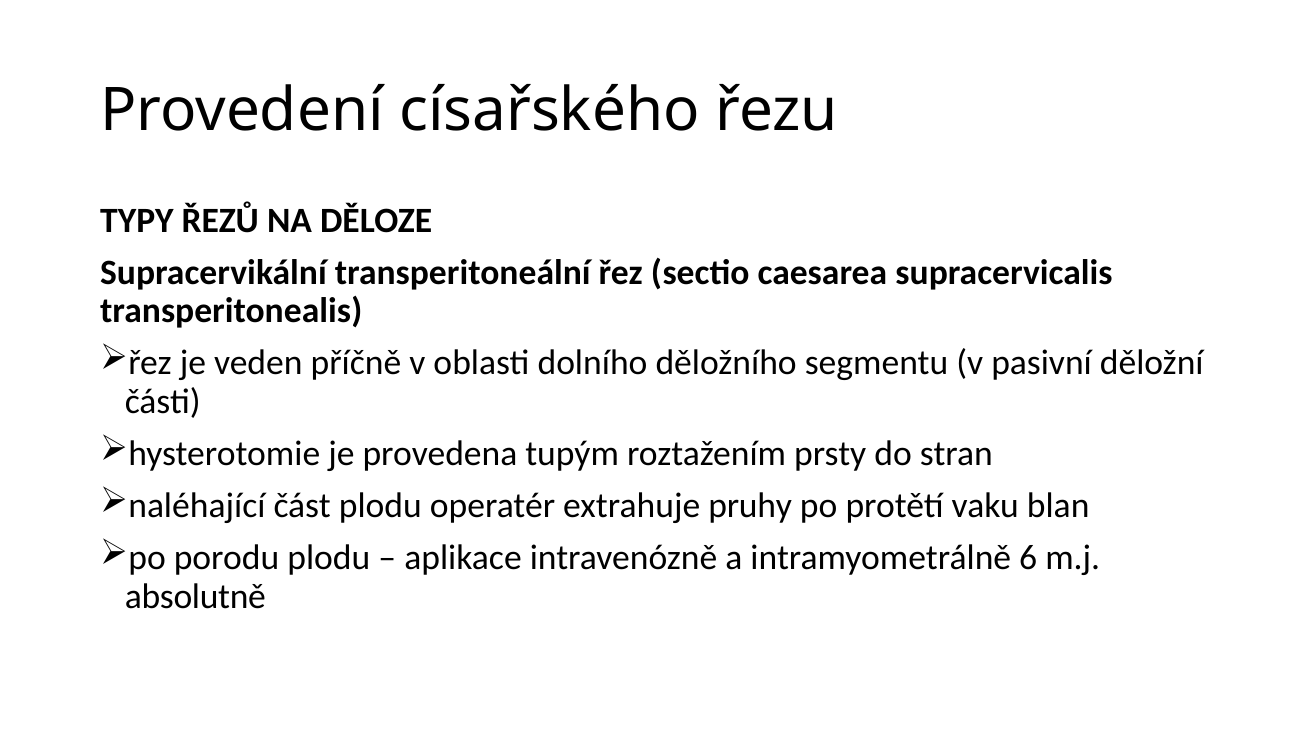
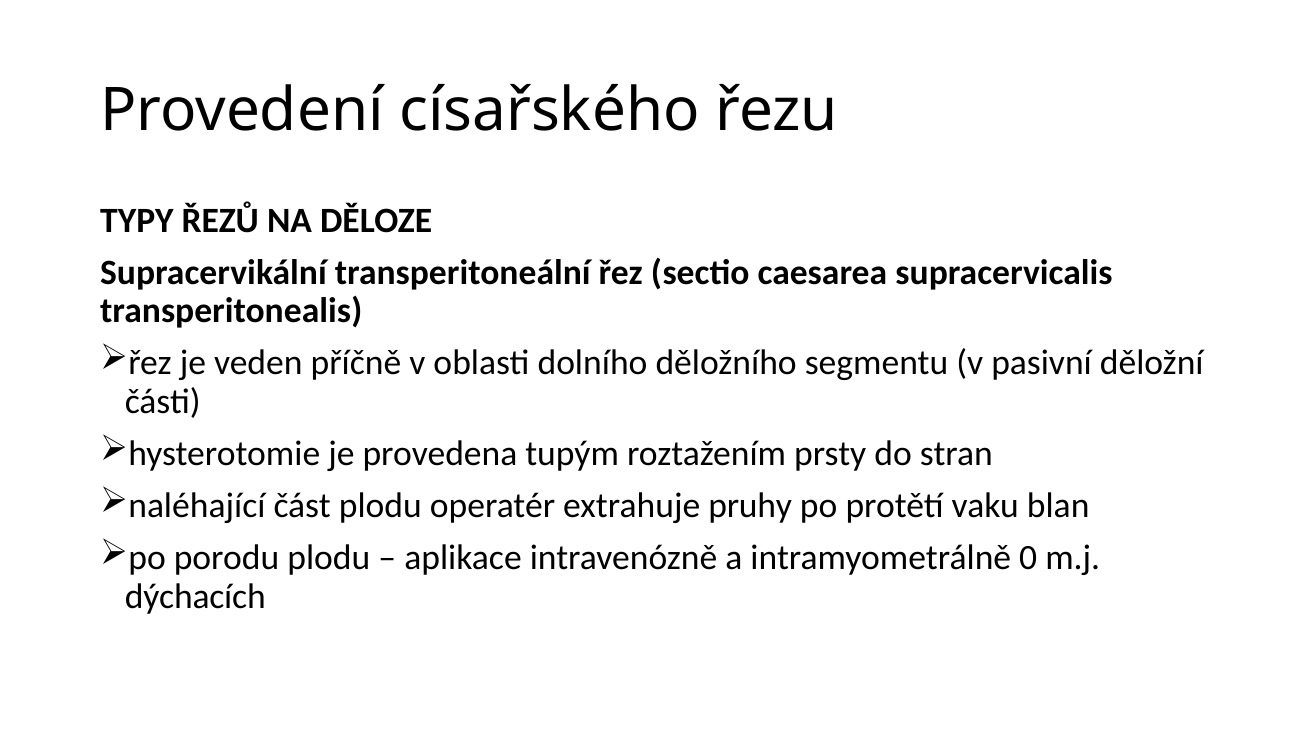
6: 6 -> 0 (1028, 558)
absolutně: absolutně -> dýchacích (195, 596)
